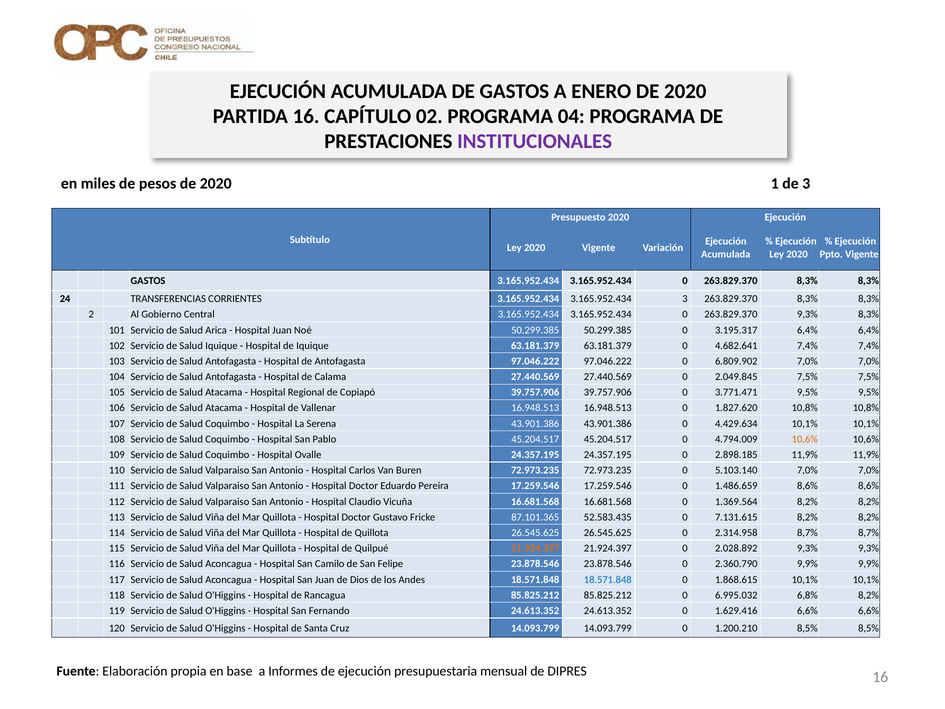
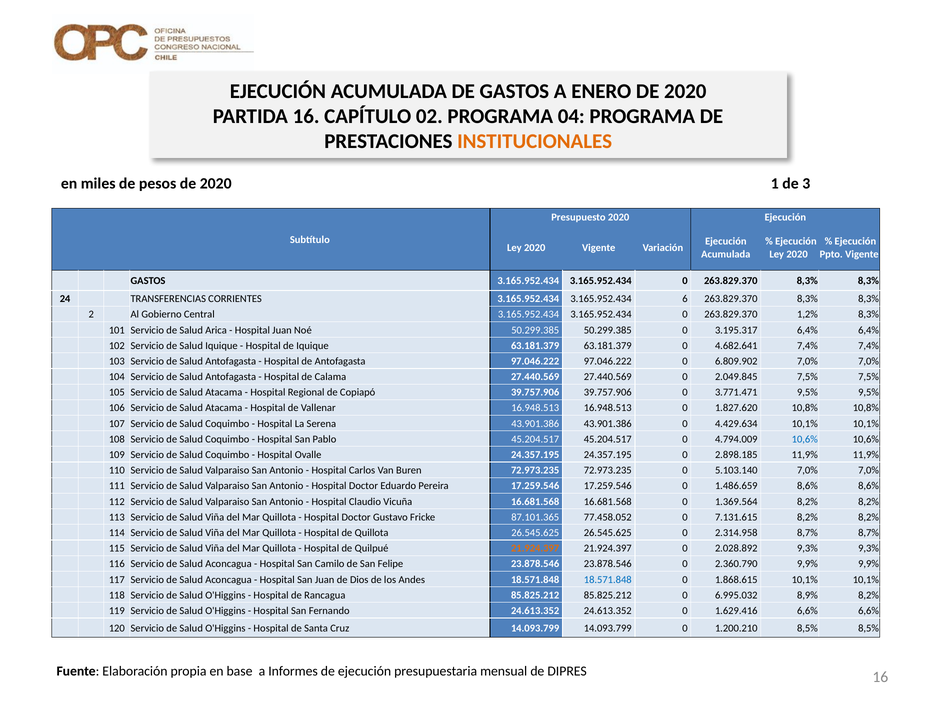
INSTITUCIONALES colour: purple -> orange (535, 141)
3.165.952.434 3: 3 -> 6 (685, 299)
263.829.370 9,3%: 9,3% -> 1,2% (807, 314)
10,6% colour: orange -> blue (805, 439)
52.583.435: 52.583.435 -> 77.458.052 (608, 517)
6,8%: 6,8% -> 8,9% (807, 595)
